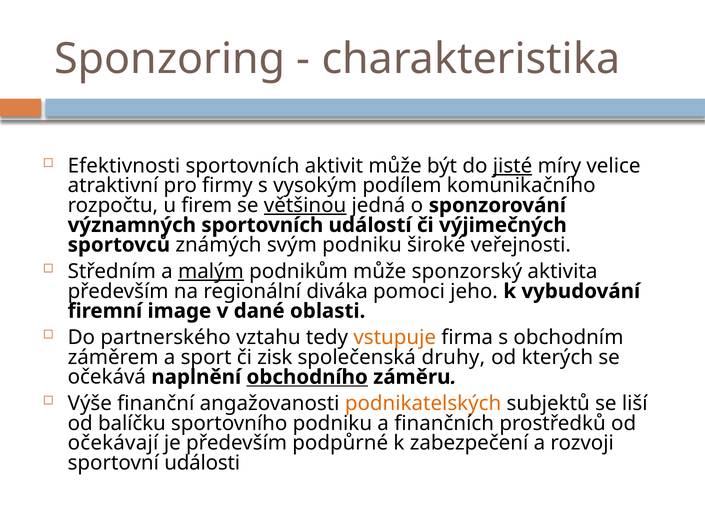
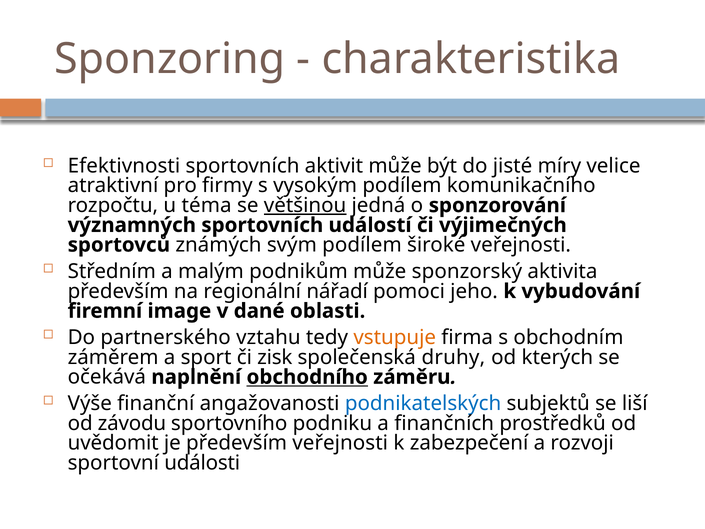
jisté underline: present -> none (513, 166)
firem: firem -> téma (207, 205)
svým podniku: podniku -> podílem (362, 245)
malým underline: present -> none (211, 271)
diváka: diváka -> nářadí (337, 291)
podnikatelských colour: orange -> blue (423, 403)
balíčku: balíčku -> závodu (132, 423)
očekávají: očekávají -> uvědomit (113, 443)
především podpůrné: podpůrné -> veřejnosti (340, 443)
